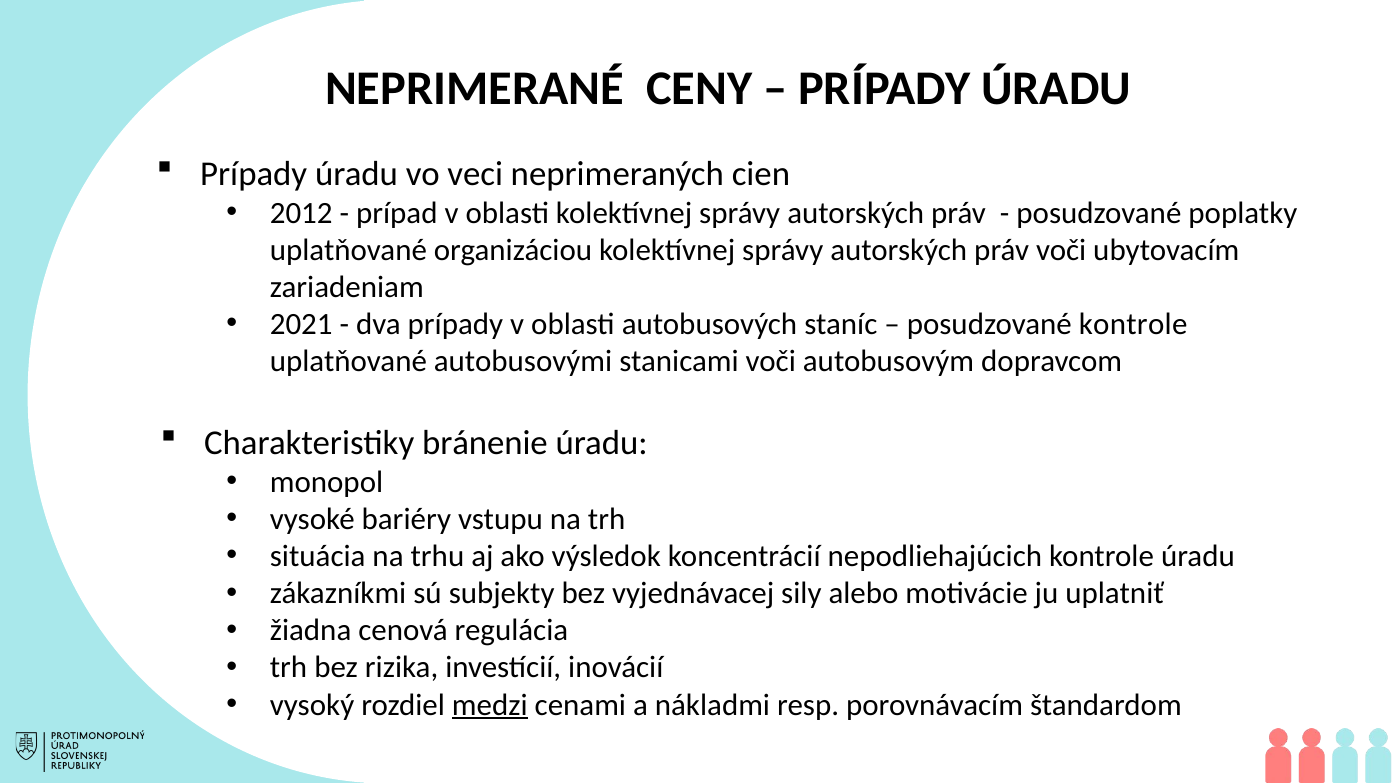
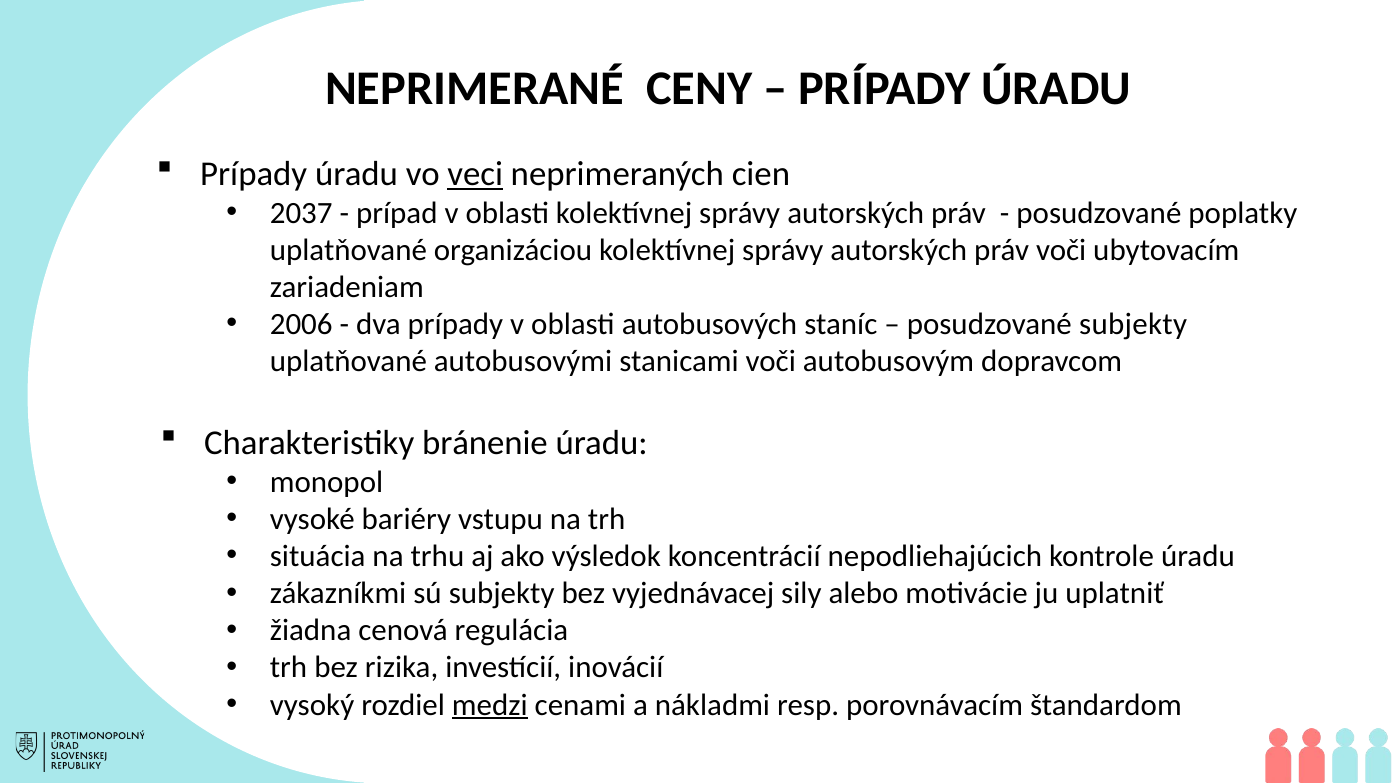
veci underline: none -> present (475, 174)
2012: 2012 -> 2037 (301, 213)
2021: 2021 -> 2006 (301, 324)
posudzované kontrole: kontrole -> subjekty (1133, 324)
